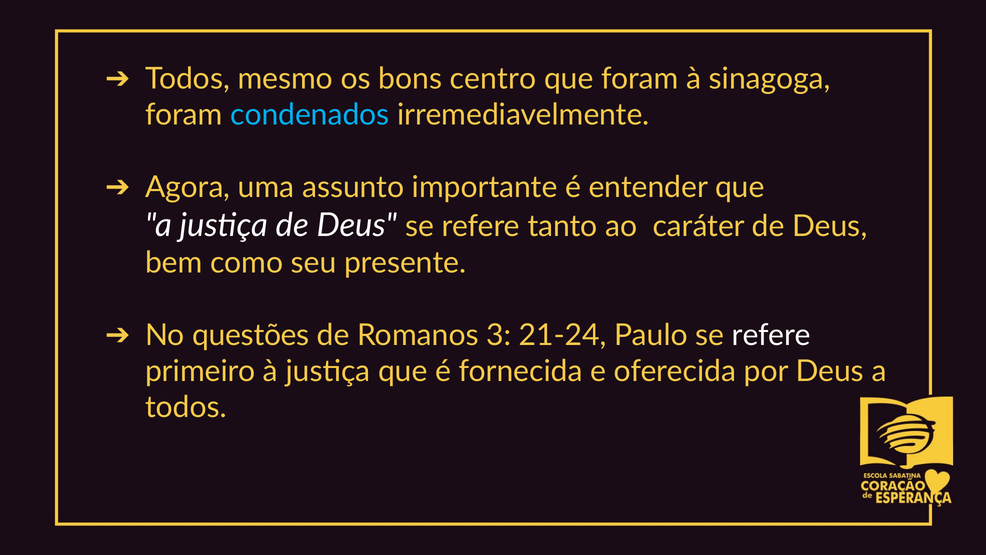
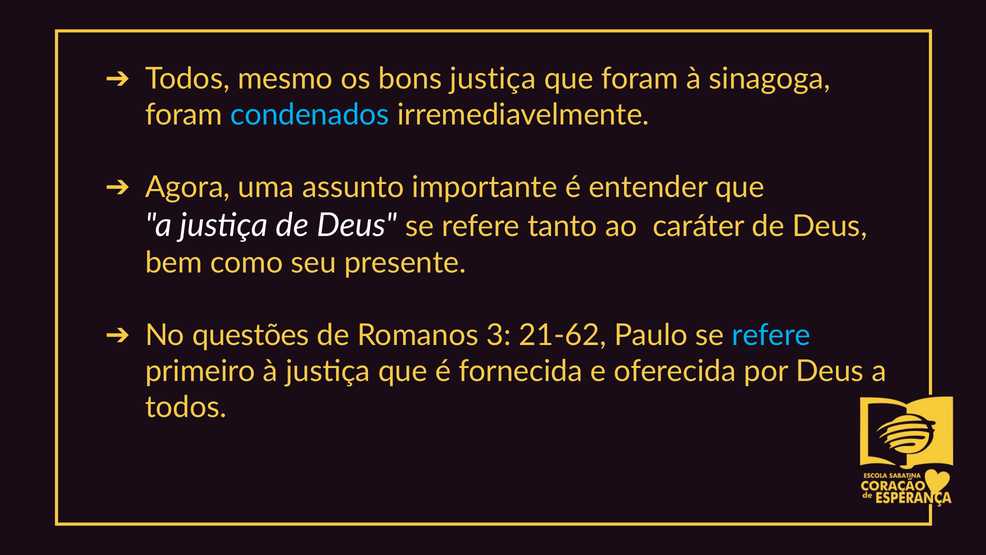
bons centro: centro -> justiça (493, 79)
21-24: 21-24 -> 21-62 (563, 335)
refere colour: white -> light blue (771, 335)
